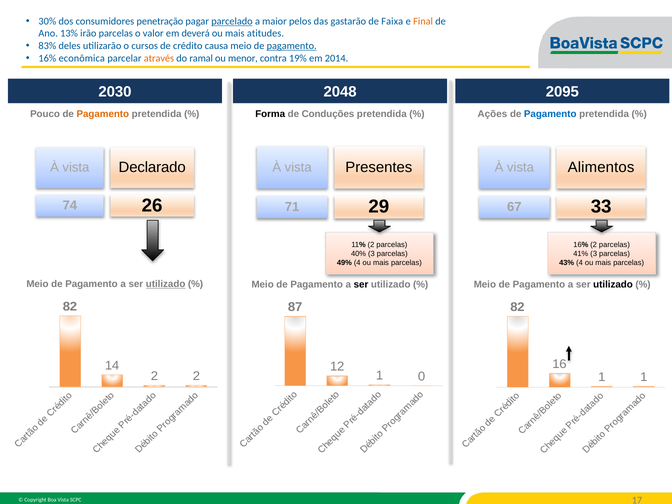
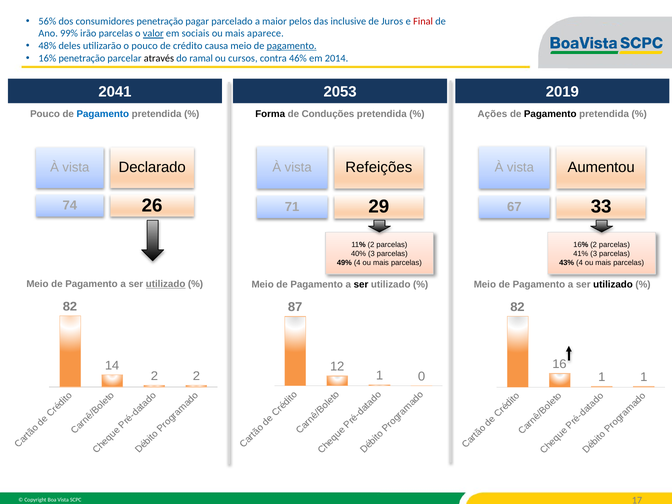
30%: 30% -> 56% (47, 21)
parcelado underline: present -> none (232, 21)
gastarão: gastarão -> inclusive (348, 21)
Faixa: Faixa -> Juros (392, 21)
Final colour: orange -> red (423, 21)
13%: 13% -> 99% (69, 34)
valor underline: none -> present (153, 34)
deverá: deverá -> sociais (196, 34)
atitudes: atitudes -> aparece (265, 34)
83%: 83% -> 48% (47, 46)
o cursos: cursos -> pouco (145, 46)
16% econômica: econômica -> penetração (82, 58)
através colour: orange -> black (159, 58)
menor: menor -> cursos (243, 58)
19%: 19% -> 46% (298, 58)
2030: 2030 -> 2041 (115, 92)
2048: 2048 -> 2053 (340, 92)
2095: 2095 -> 2019 (562, 92)
Pagamento colour: orange -> blue (103, 114)
Pagamento colour: blue -> black (550, 114)
Presentes: Presentes -> Refeições (379, 167)
Alimentos: Alimentos -> Aumentou (601, 167)
